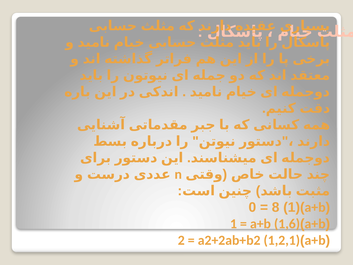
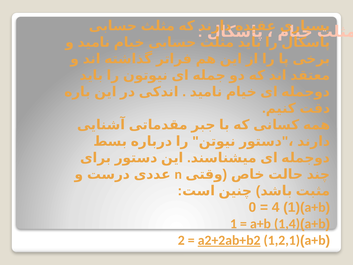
8: 8 -> 4 (276, 207)
1,6: 1,6 -> 1,4 (287, 224)
a2+2ab+b2 underline: none -> present (229, 240)
